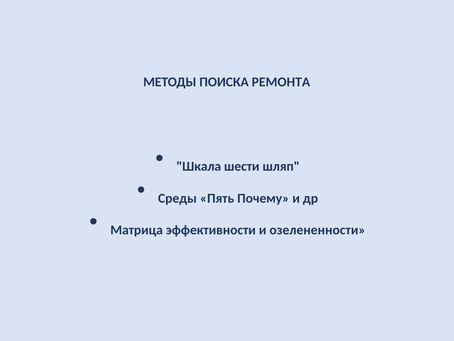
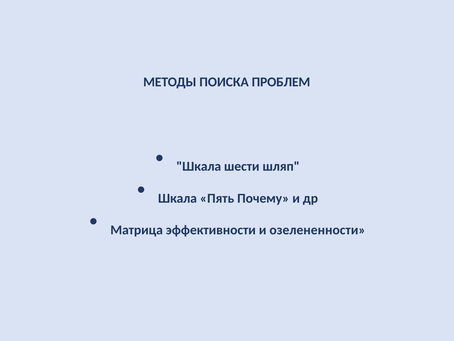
РЕМОНТА: РЕМОНТА -> ПРОБЛЕМ (281, 82)
Среды: Среды -> Шкала (177, 198)
